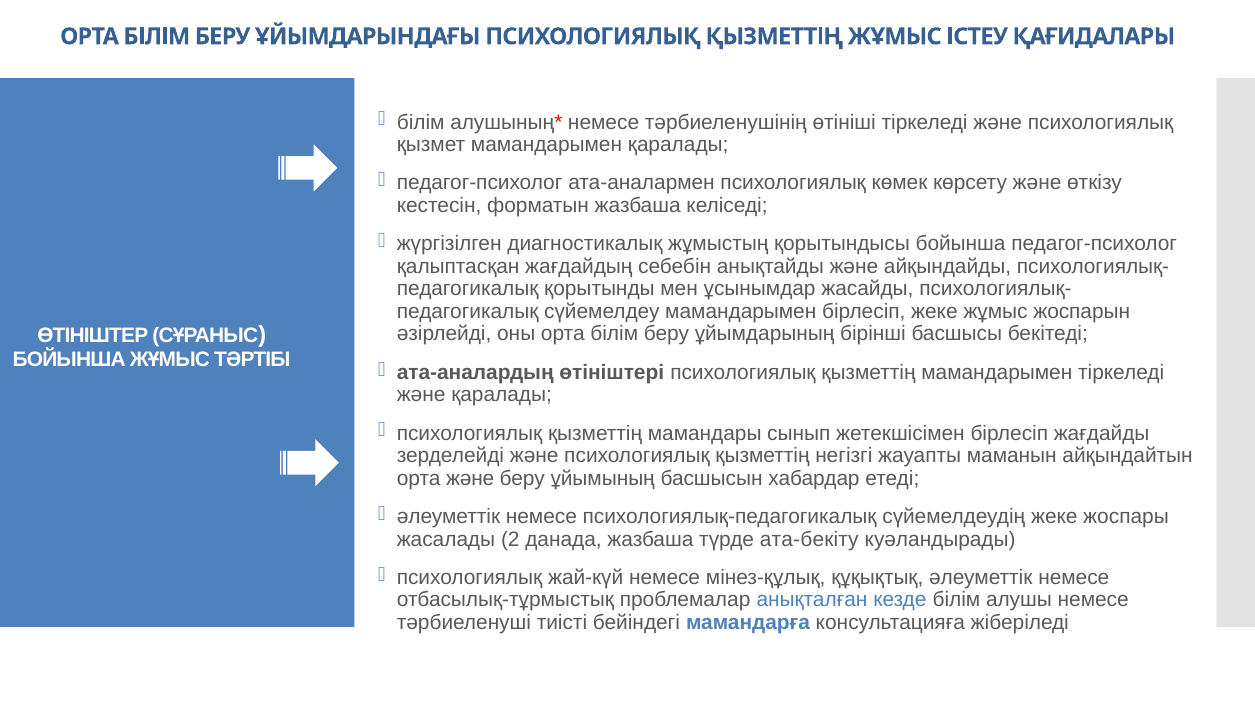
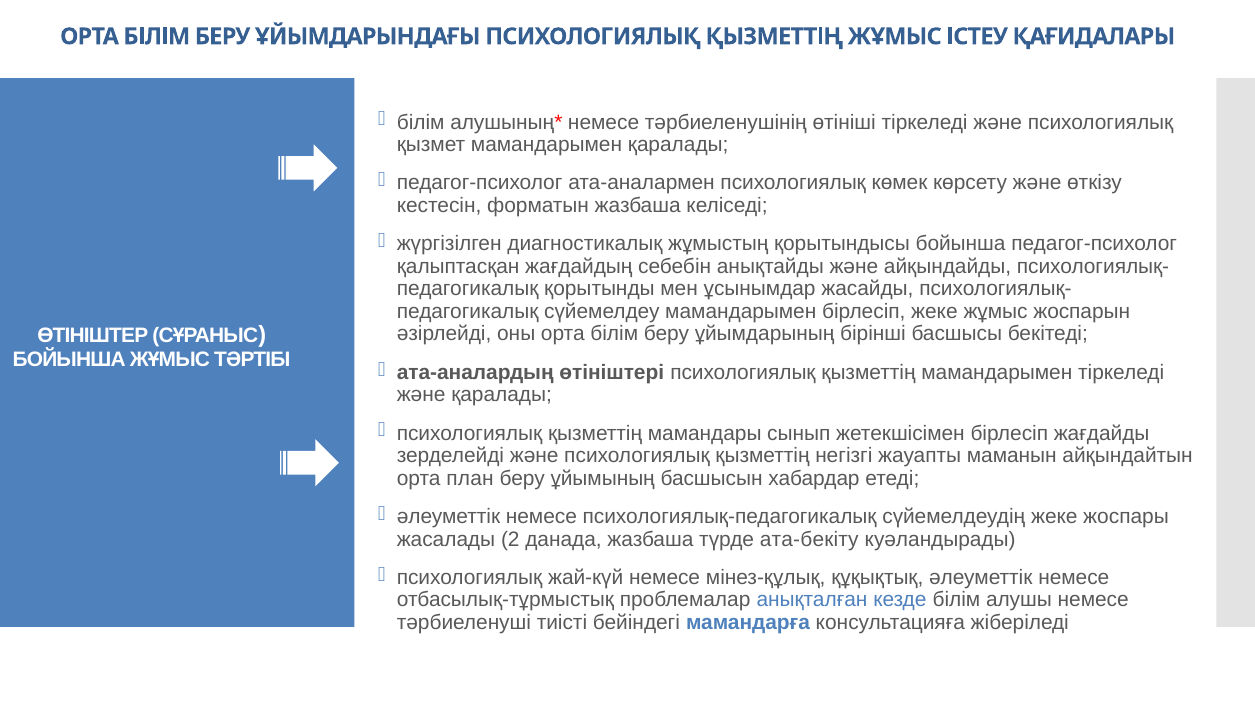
орта және: және -> план (470, 478)
